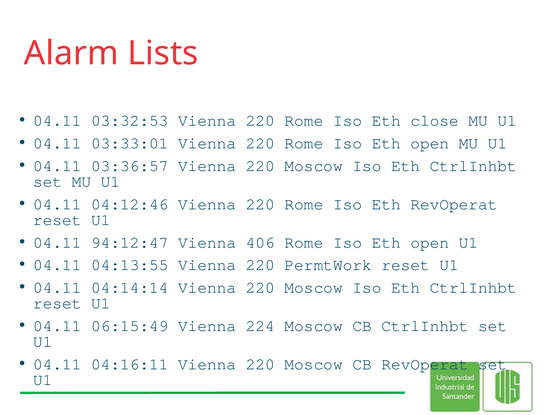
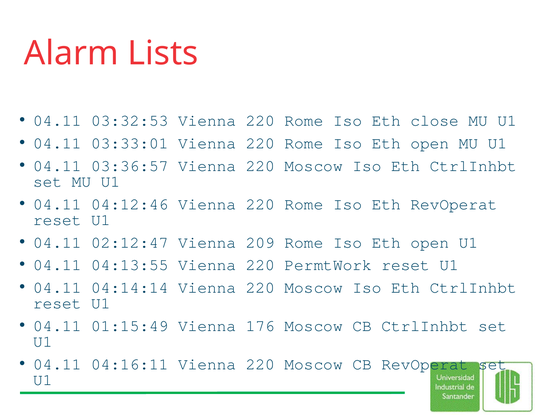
94:12:47: 94:12:47 -> 02:12:47 (130, 242)
406: 406 -> 209 (260, 242)
06:15:49: 06:15:49 -> 01:15:49 (130, 326)
224: 224 -> 176 (260, 326)
